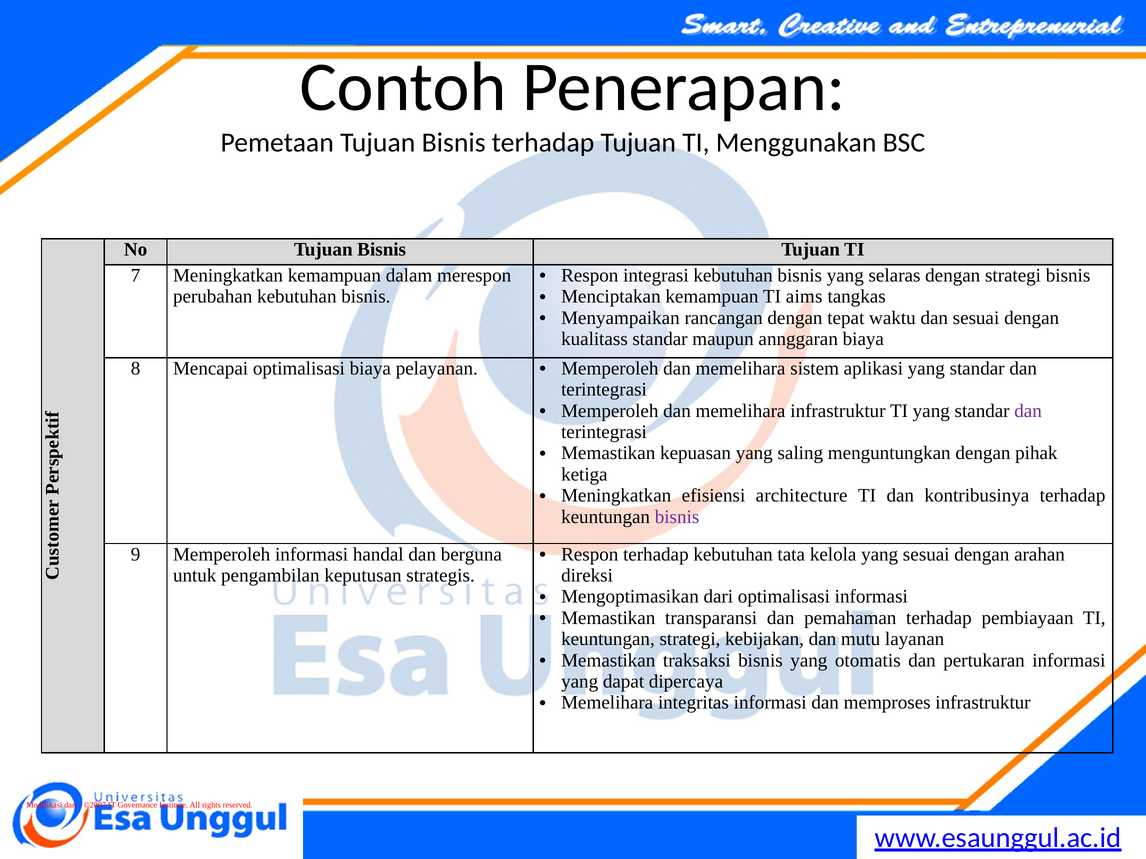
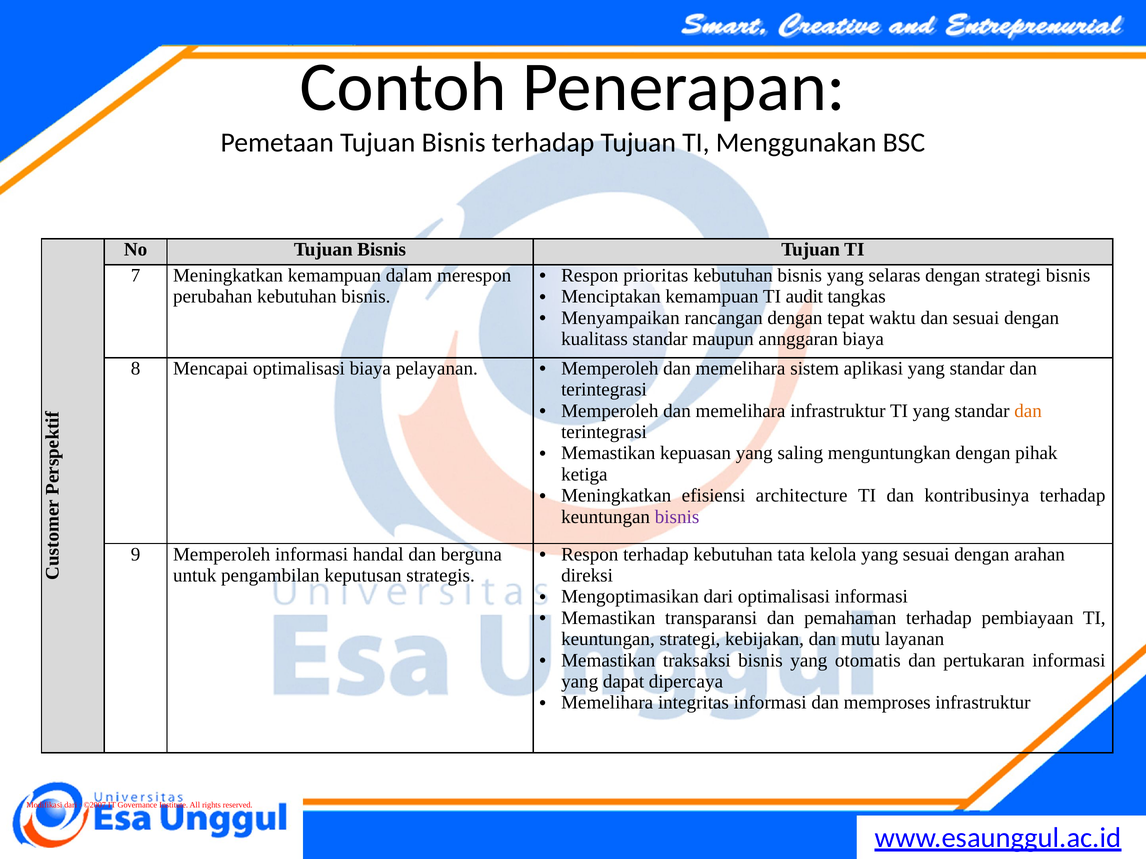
integrasi: integrasi -> prioritas (656, 276)
aims: aims -> audit (804, 297)
dan colour: purple -> orange (1028, 411)
